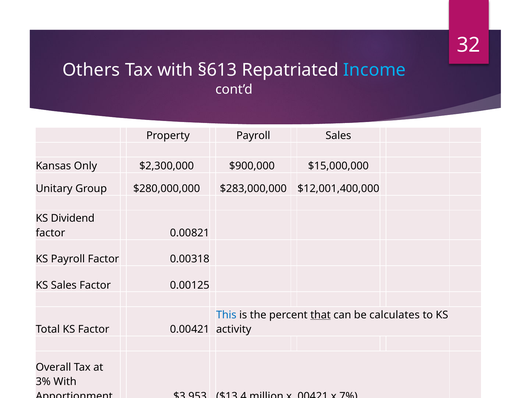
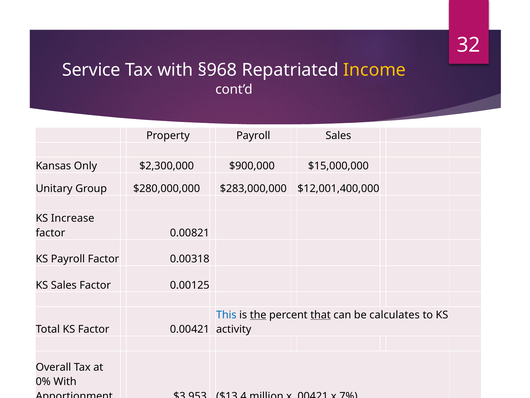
Others: Others -> Service (91, 70)
§613: §613 -> §968 (217, 70)
Income colour: light blue -> yellow (375, 70)
Dividend: Dividend -> Increase (73, 218)
the underline: none -> present (258, 315)
3%: 3% -> 0% (43, 381)
